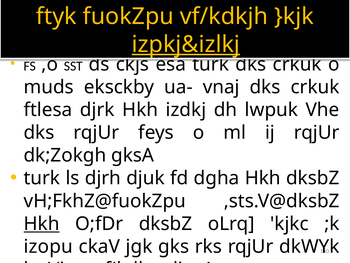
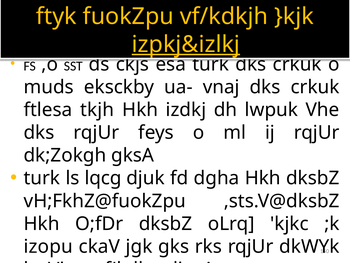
djrk: djrk -> tkjh (97, 110)
djrh: djrh -> lqcg (103, 178)
Hkh underline: present -> none (42, 223)
